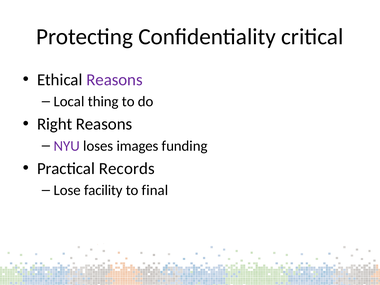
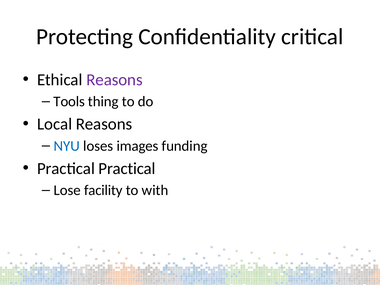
Local: Local -> Tools (69, 102)
Right: Right -> Local (55, 124)
NYU colour: purple -> blue (67, 146)
Practical Records: Records -> Practical (127, 168)
final: final -> with (155, 190)
